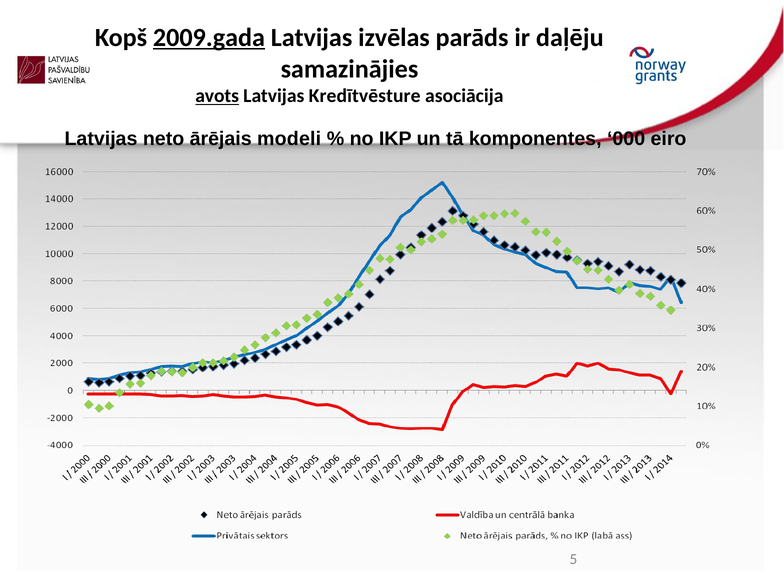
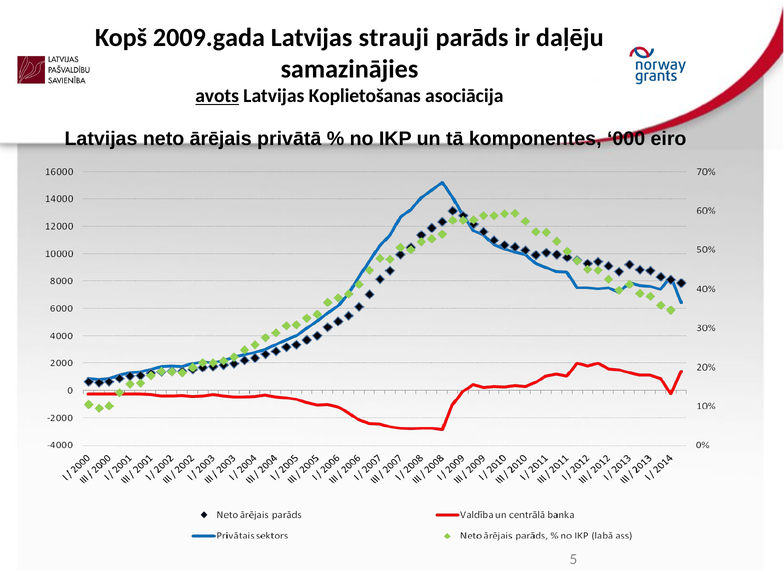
2009.gada underline: present -> none (209, 38)
izvēlas: izvēlas -> strauji (394, 38)
Kredītvēsture: Kredītvēsture -> Koplietošanas (365, 96)
modeli: modeli -> privātā (289, 139)
